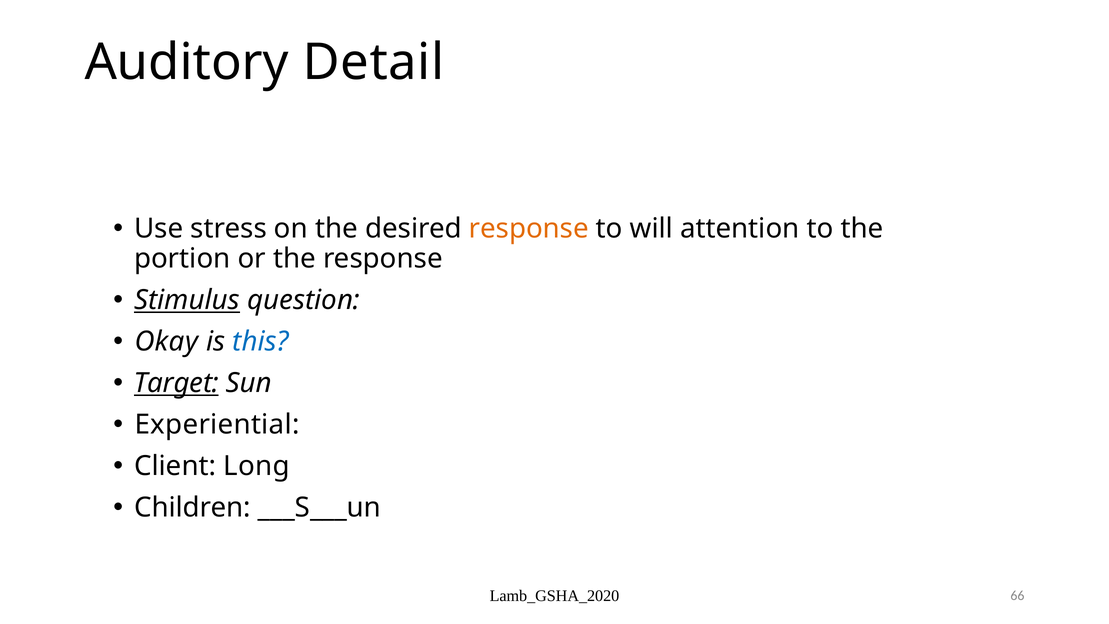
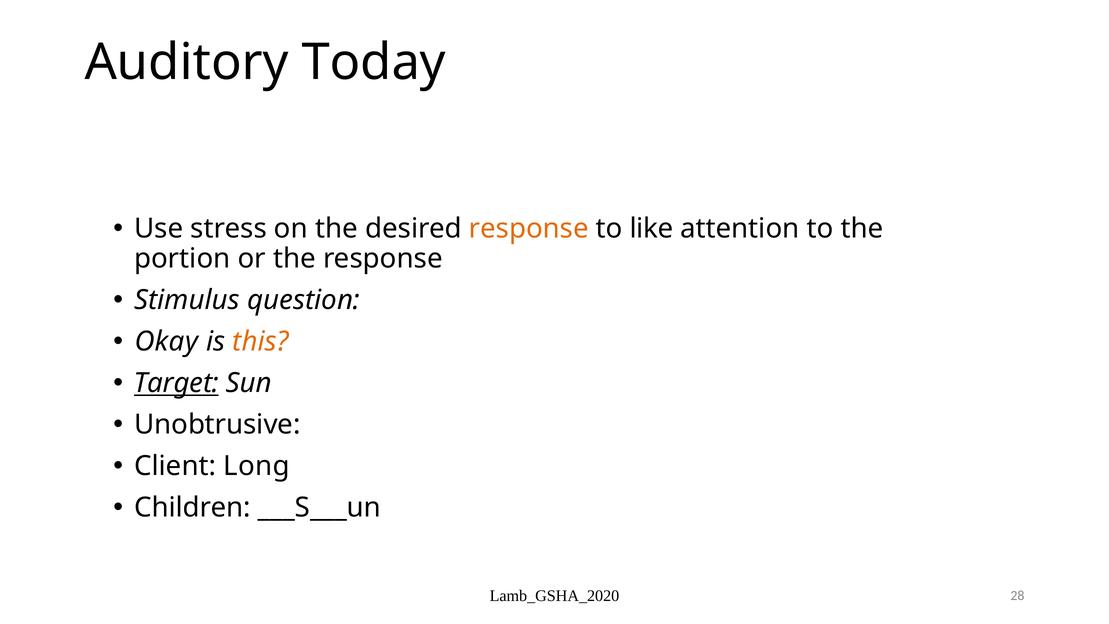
Detail: Detail -> Today (374, 63)
will: will -> like (652, 229)
Stimulus underline: present -> none (187, 300)
this colour: blue -> orange (261, 342)
Experiential: Experiential -> Unobtrusive (217, 425)
66: 66 -> 28 (1017, 596)
